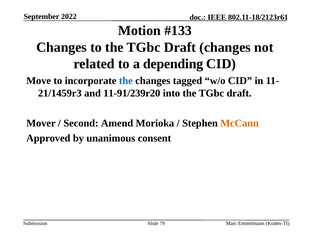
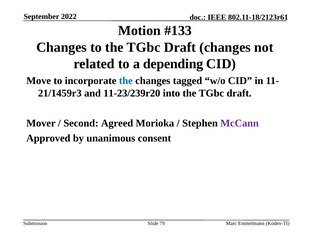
11-91/239r20: 11-91/239r20 -> 11-23/239r20 (132, 93)
Amend: Amend -> Agreed (117, 123)
McCann colour: orange -> purple (240, 123)
